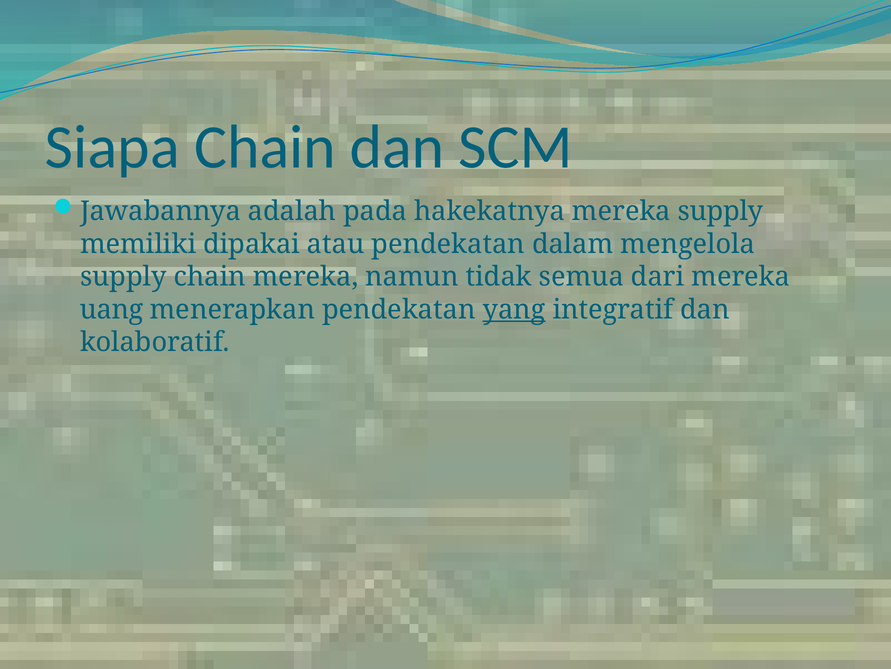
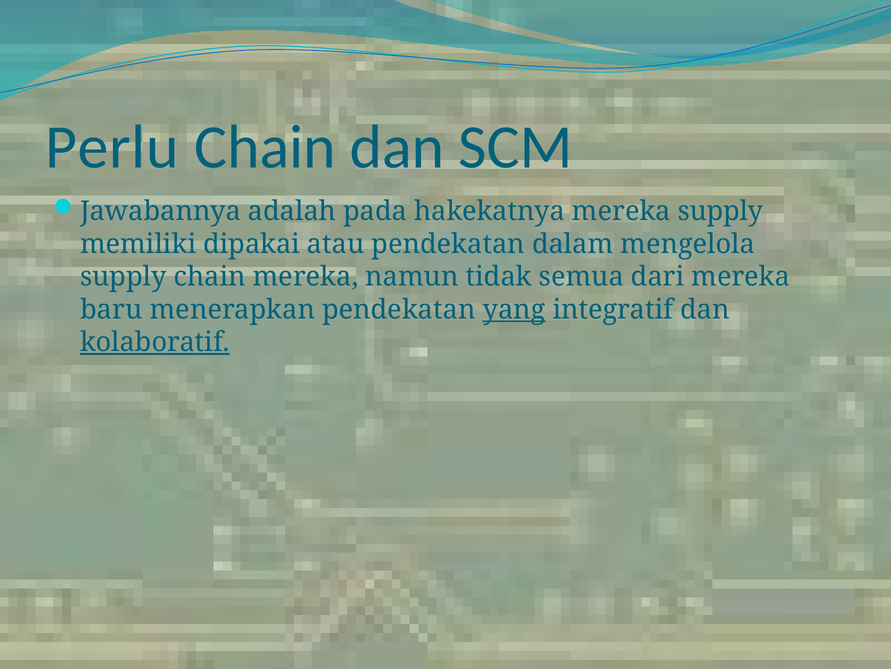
Siapa: Siapa -> Perlu (112, 147)
uang: uang -> baru (111, 309)
kolaboratif underline: none -> present (155, 342)
